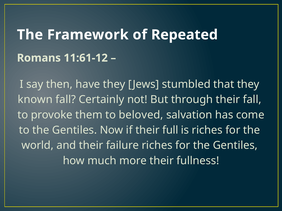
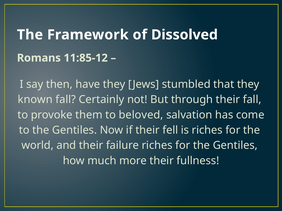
Repeated: Repeated -> Dissolved (184, 35)
11:61-12: 11:61-12 -> 11:85-12 (86, 58)
full: full -> fell (170, 130)
